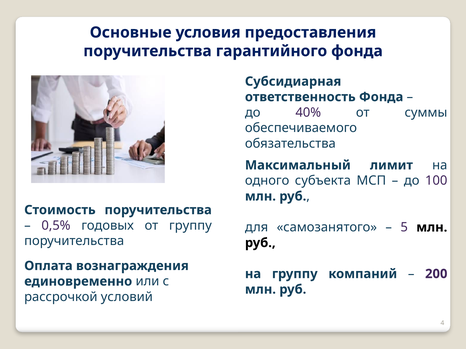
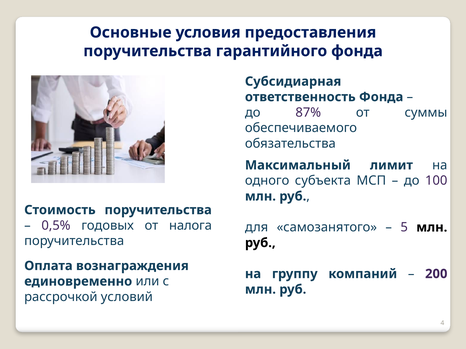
40%: 40% -> 87% (308, 113)
от группу: группу -> налога (190, 226)
